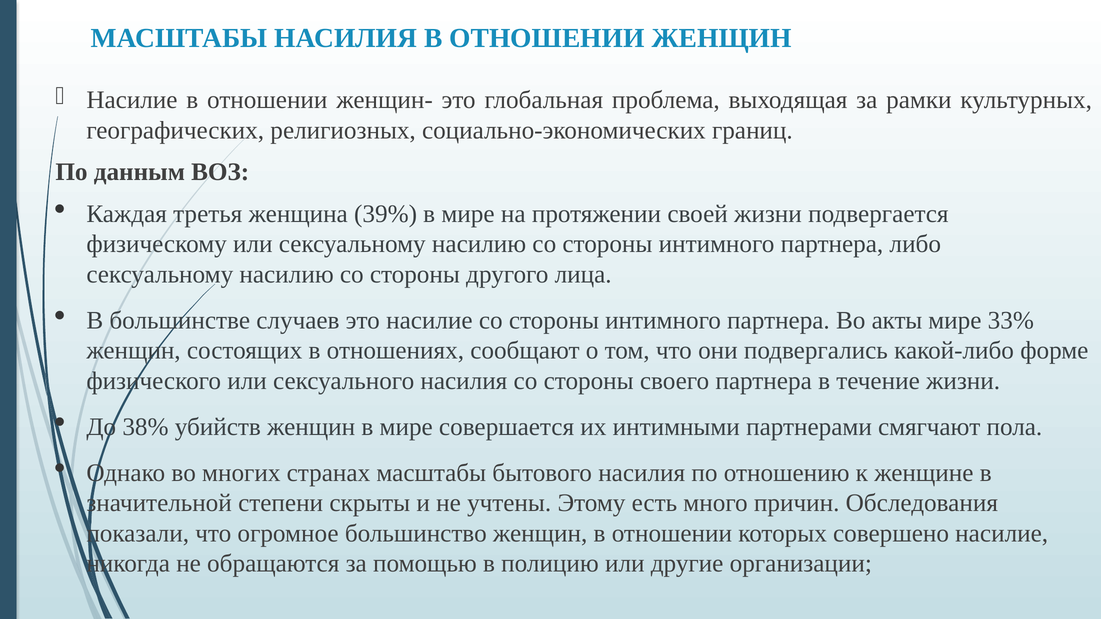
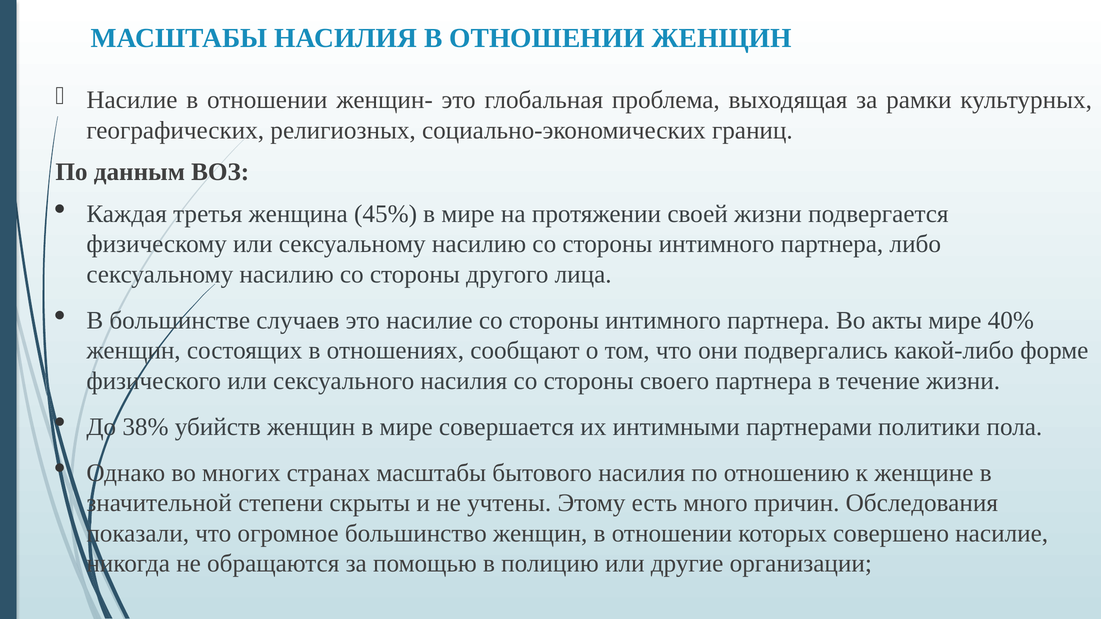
39%: 39% -> 45% (386, 214)
33%: 33% -> 40% (1011, 320)
смягчают: смягчают -> политики (929, 427)
